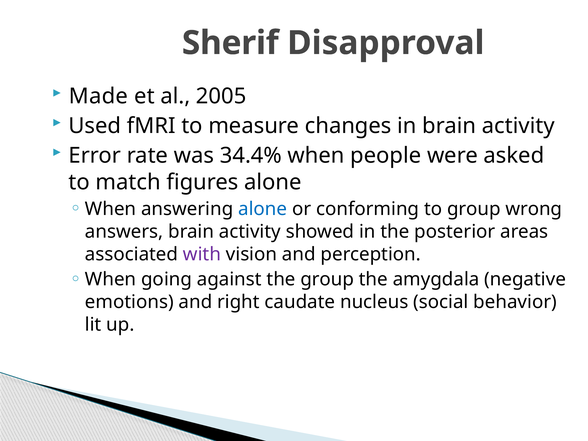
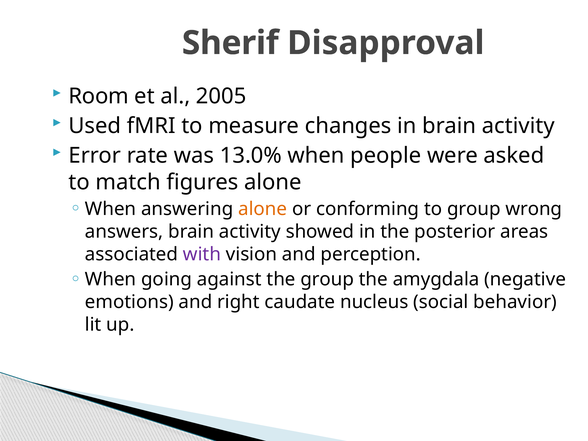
Made: Made -> Room (99, 96)
34.4%: 34.4% -> 13.0% (251, 156)
alone colour: blue -> orange (263, 209)
